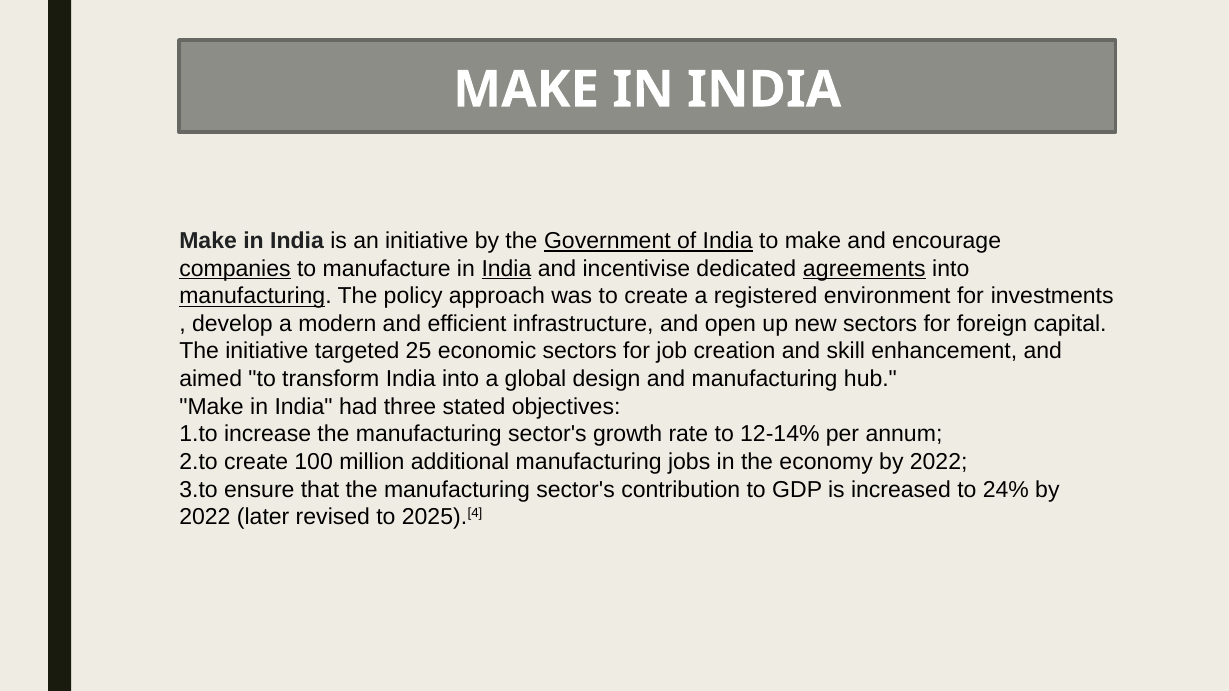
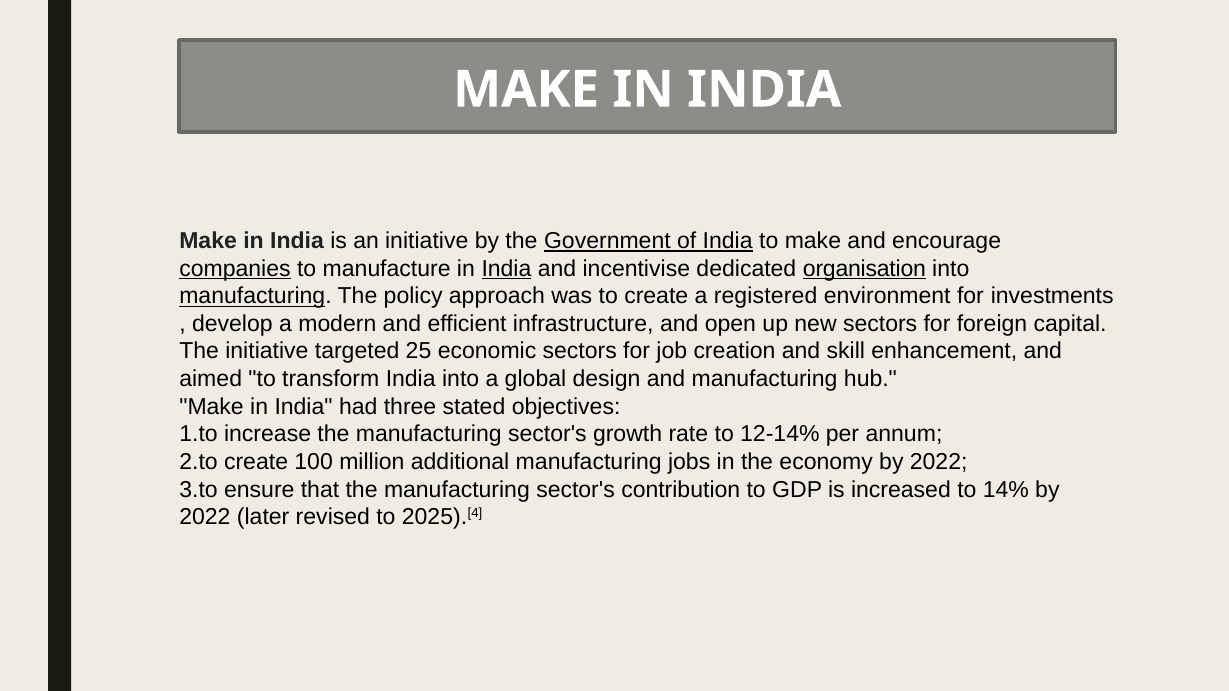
agreements: agreements -> organisation (864, 269)
24%: 24% -> 14% (1006, 490)
